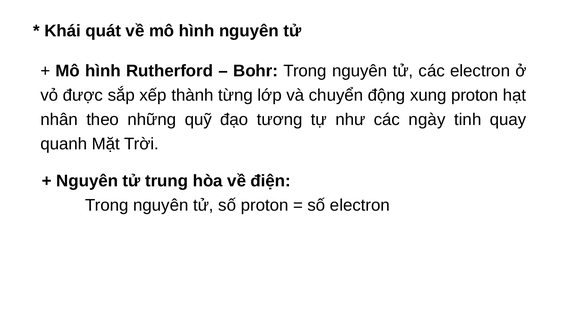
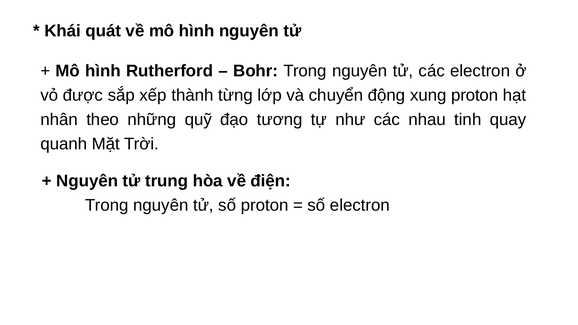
ngày: ngày -> nhau (427, 120)
